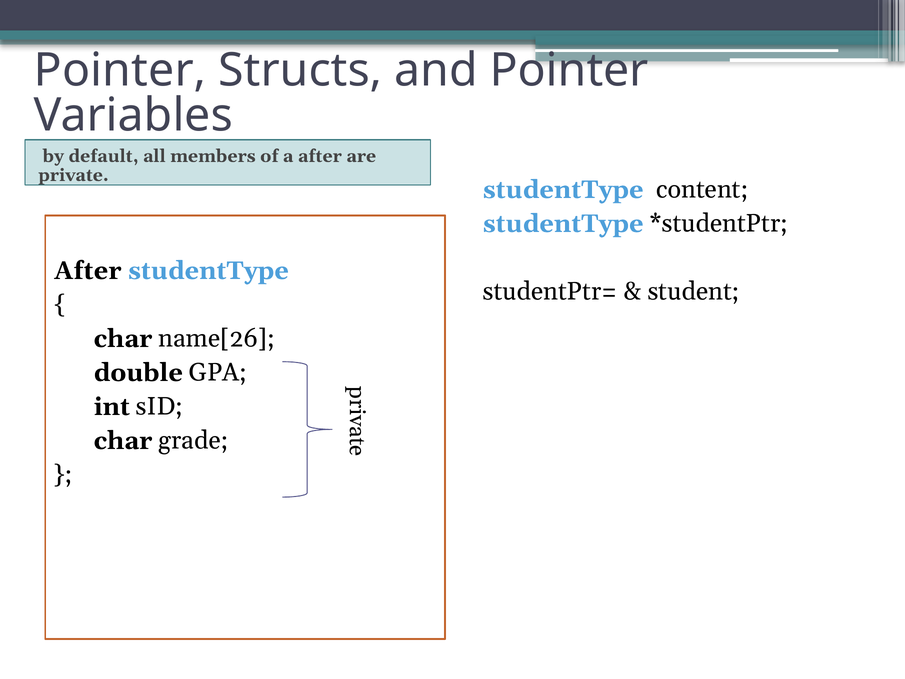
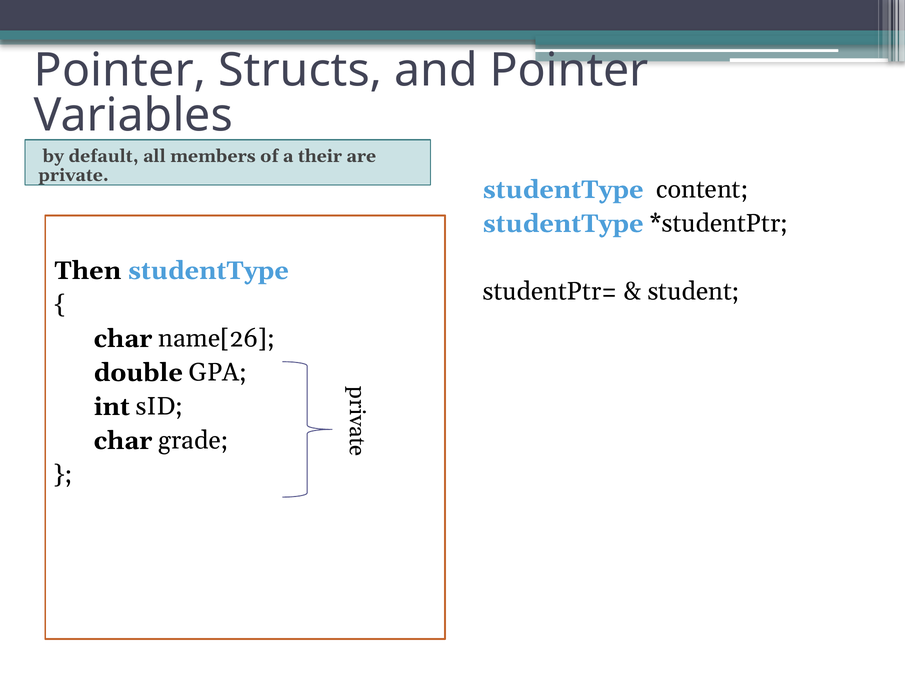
a after: after -> their (320, 156)
After: After -> Then (88, 271)
